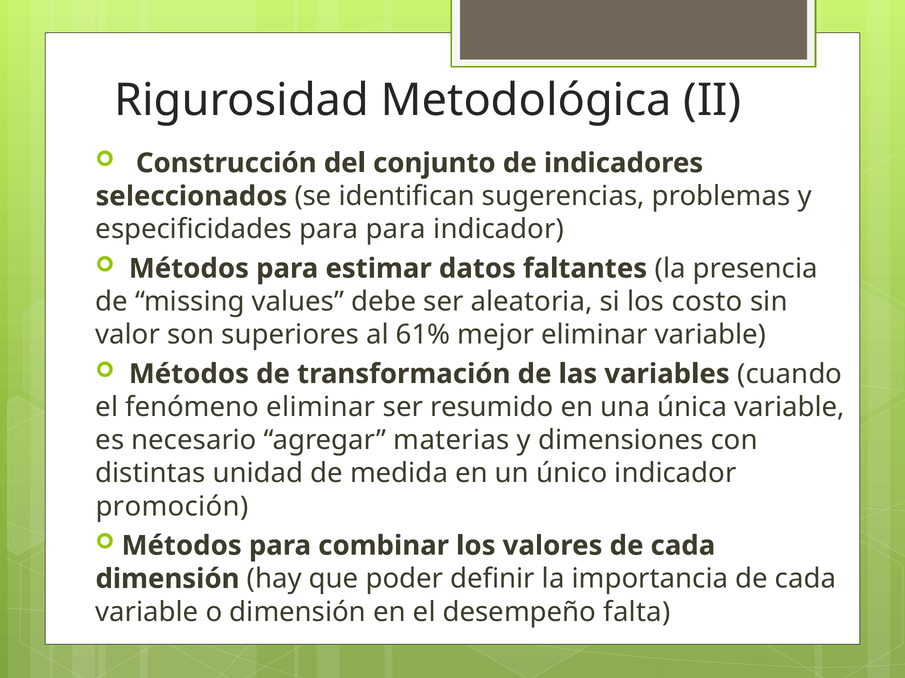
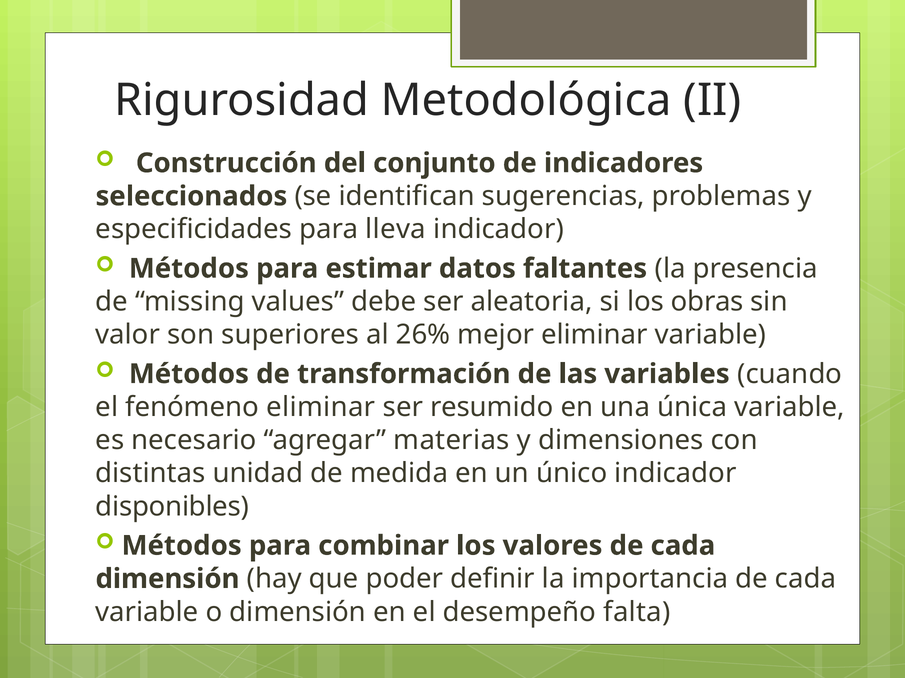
para para: para -> lleva (396, 230)
costo: costo -> obras (707, 302)
61%: 61% -> 26% (423, 335)
promoción: promoción -> disponibles (172, 507)
